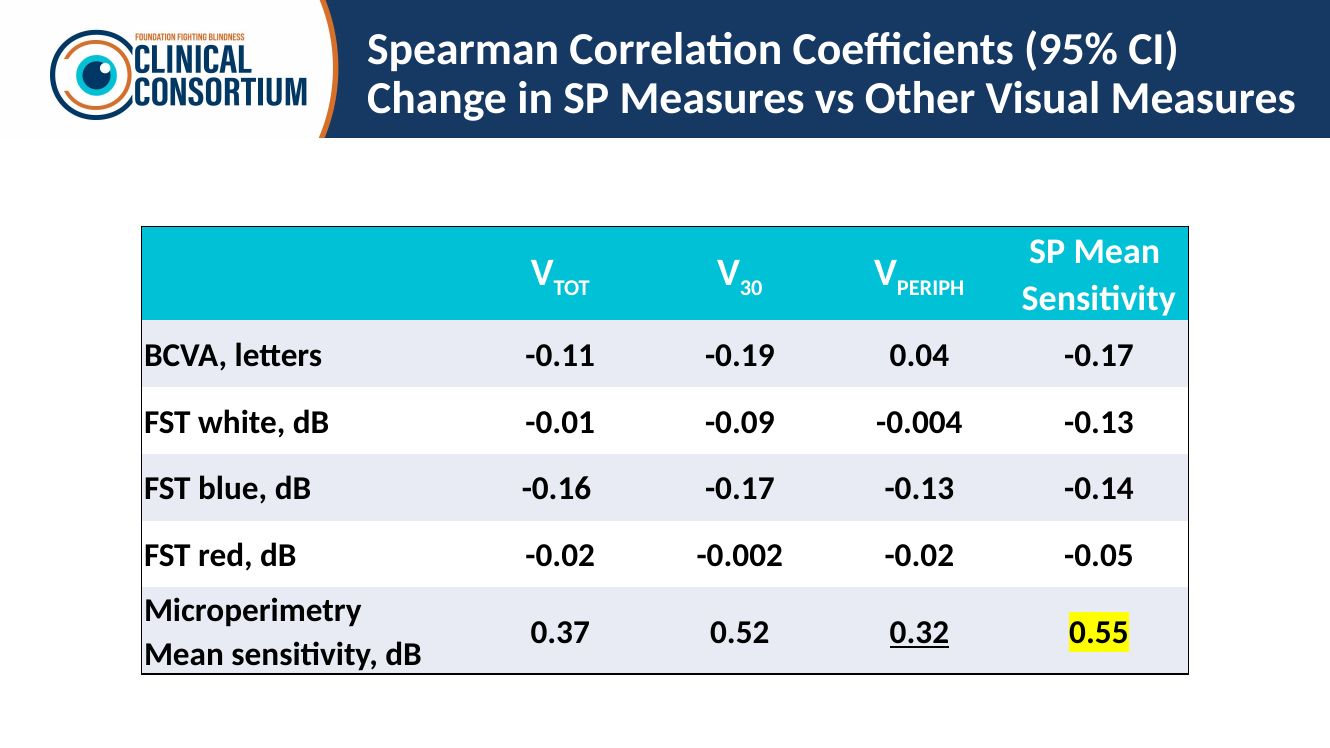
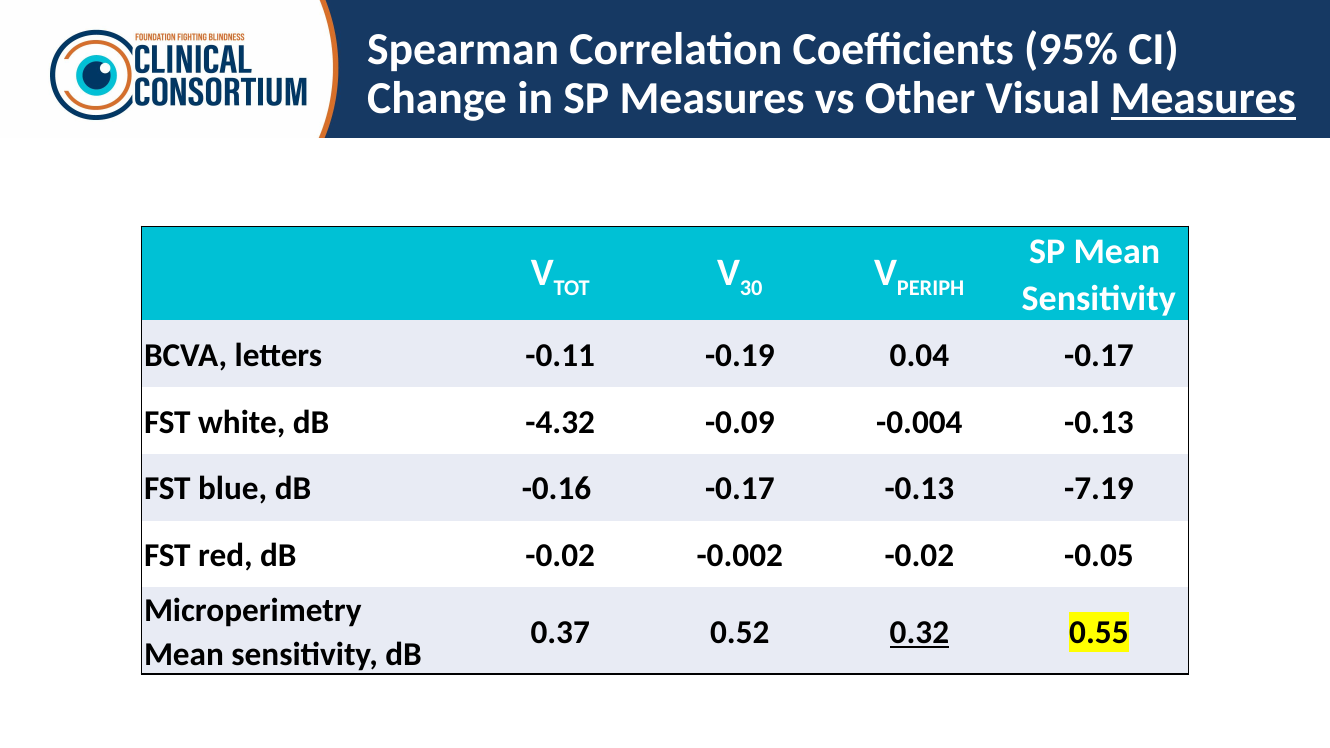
Measures underline: none -> present (1203, 99)
-0.01: -0.01 -> -4.32 (560, 422)
-0.14: -0.14 -> -7.19 (1099, 489)
